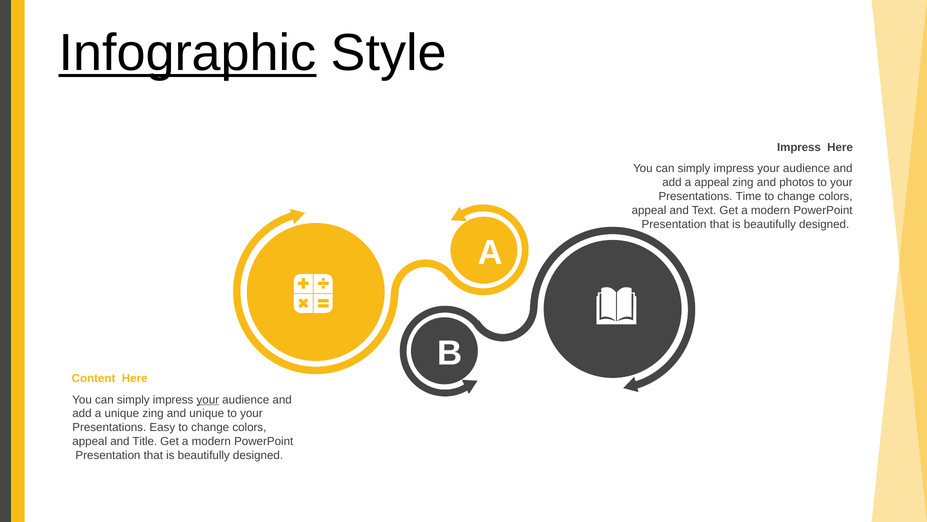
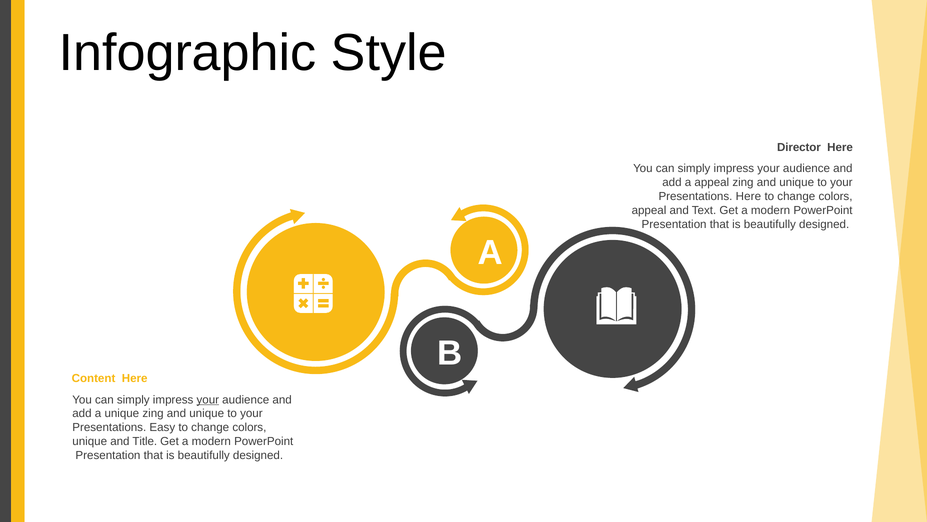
Infographic underline: present -> none (188, 53)
Impress: Impress -> Director (799, 147)
photos: photos -> unique (797, 182)
Presentations Time: Time -> Here (748, 196)
appeal: appeal -> unique (90, 441)
